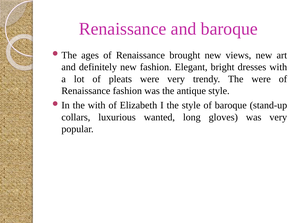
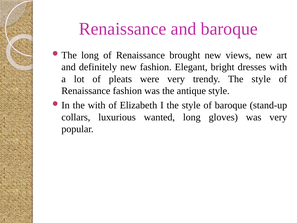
ages: ages -> long (90, 55)
trendy The were: were -> style (261, 79)
